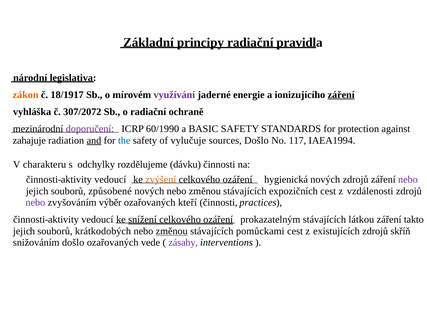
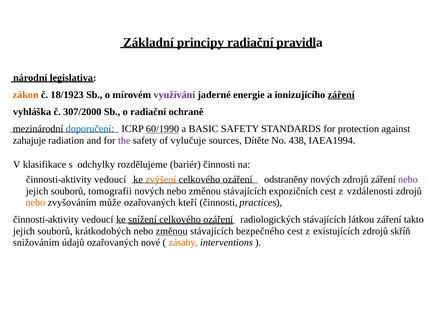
18/1917: 18/1917 -> 18/1923 (67, 95)
307/2072: 307/2072 -> 307/2000 (82, 112)
doporučení colour: purple -> blue (90, 129)
60/1990 underline: none -> present (163, 129)
and underline: present -> none (94, 141)
the colour: blue -> purple (124, 141)
sources Došlo: Došlo -> Dítěte (256, 141)
117: 117 -> 438 (297, 141)
charakteru: charakteru -> klasifikace (45, 165)
dávku: dávku -> bariér (185, 165)
hygienická: hygienická -> odstraněny (286, 180)
způsobené: způsobené -> tomografii (110, 191)
nebo colour: purple -> orange (35, 203)
výběr: výběr -> může (110, 203)
prokazatelným: prokazatelným -> radiologických (270, 220)
pomůckami: pomůckami -> bezpečného (260, 231)
snižováním došlo: došlo -> údajů (73, 243)
vede: vede -> nové (151, 243)
zásahy colour: purple -> orange (183, 243)
